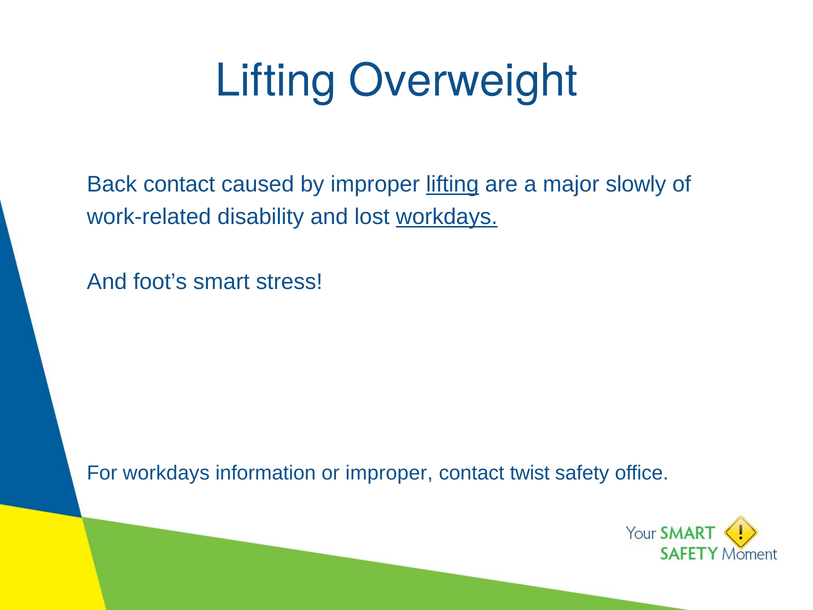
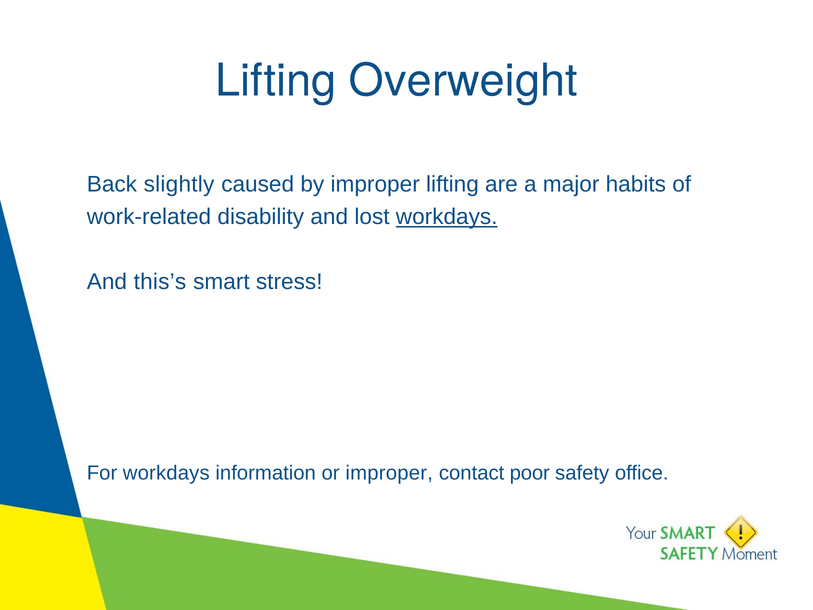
Back contact: contact -> slightly (179, 184)
lifting underline: present -> none (452, 184)
slowly: slowly -> habits (636, 184)
foot’s: foot’s -> this’s (160, 282)
twist: twist -> poor (530, 473)
